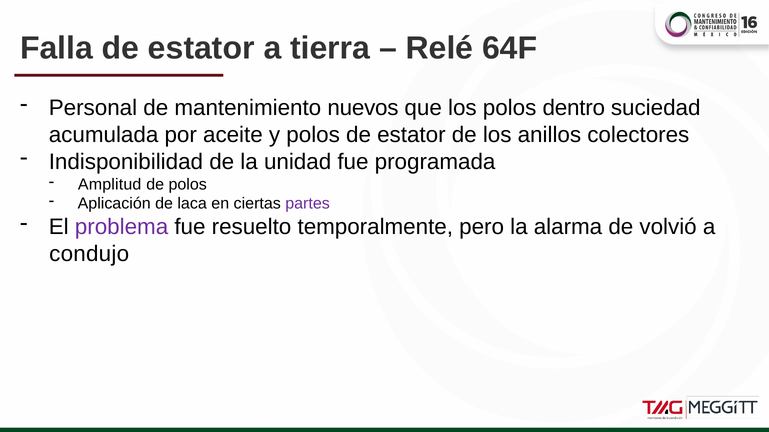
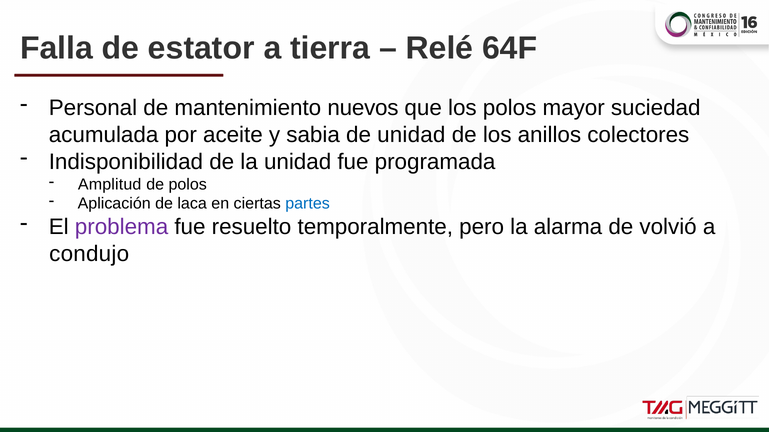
dentro: dentro -> mayor (574, 108)
y polos: polos -> sabia (313, 135)
estator: estator -> unidad (411, 135)
partes colour: purple -> blue (308, 204)
